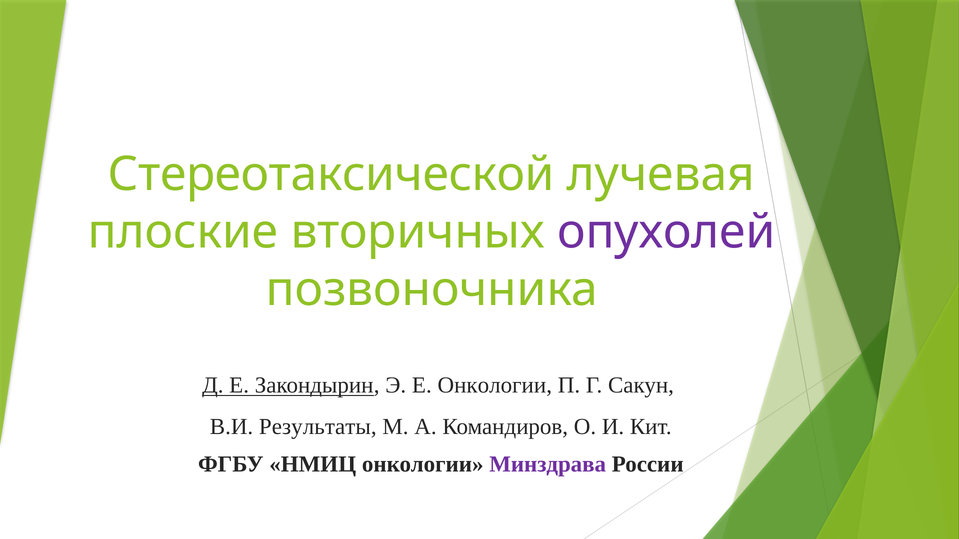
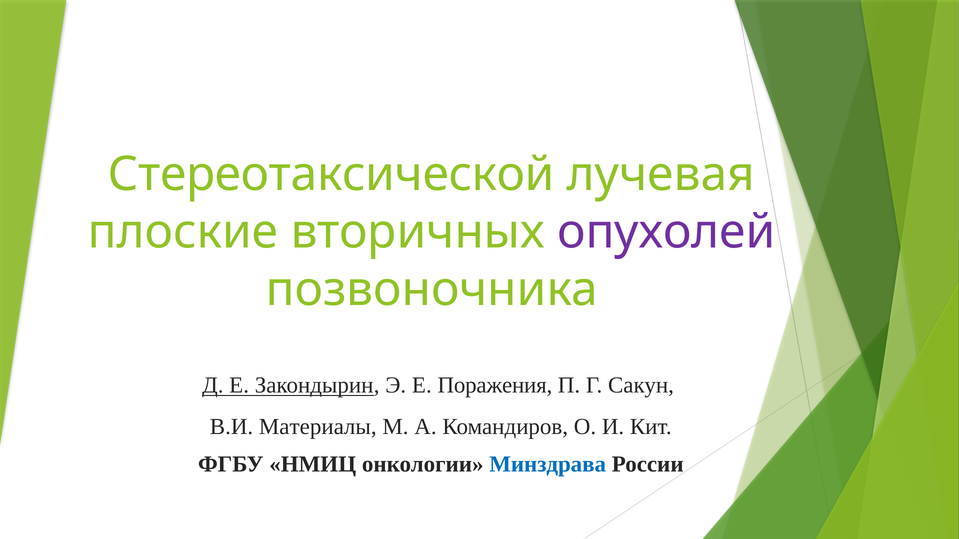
Е Онкологии: Онкологии -> Поражения (495, 386)
Результаты: Результаты -> Материалы (318, 427)
Минздрава colour: purple -> blue (548, 464)
